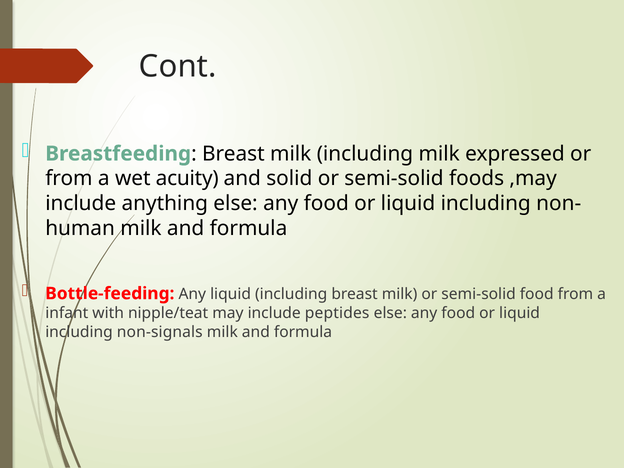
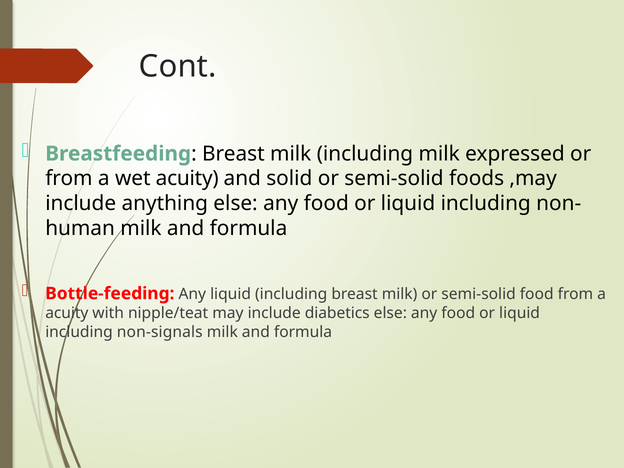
infant: infant -> acuity (67, 313)
peptides: peptides -> diabetics (337, 313)
